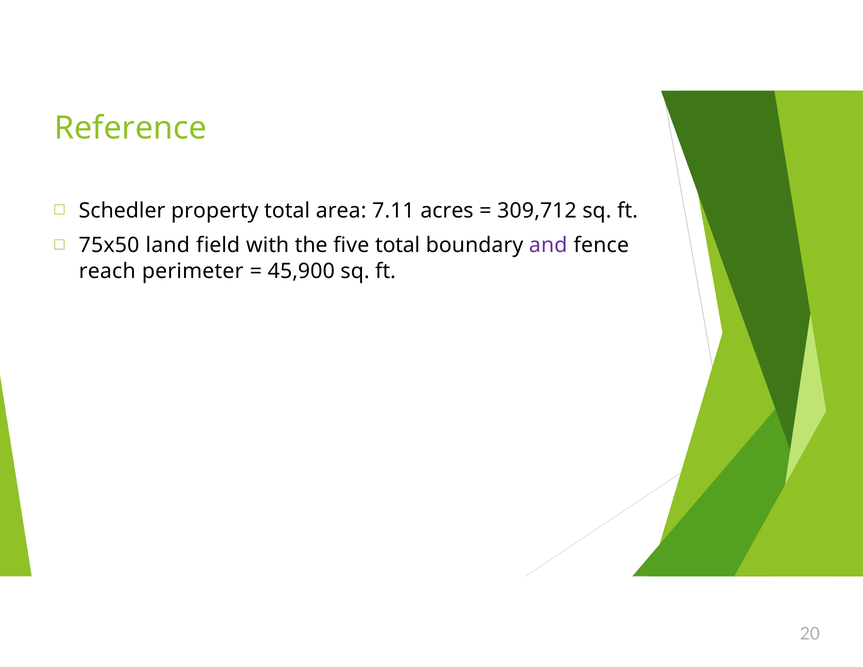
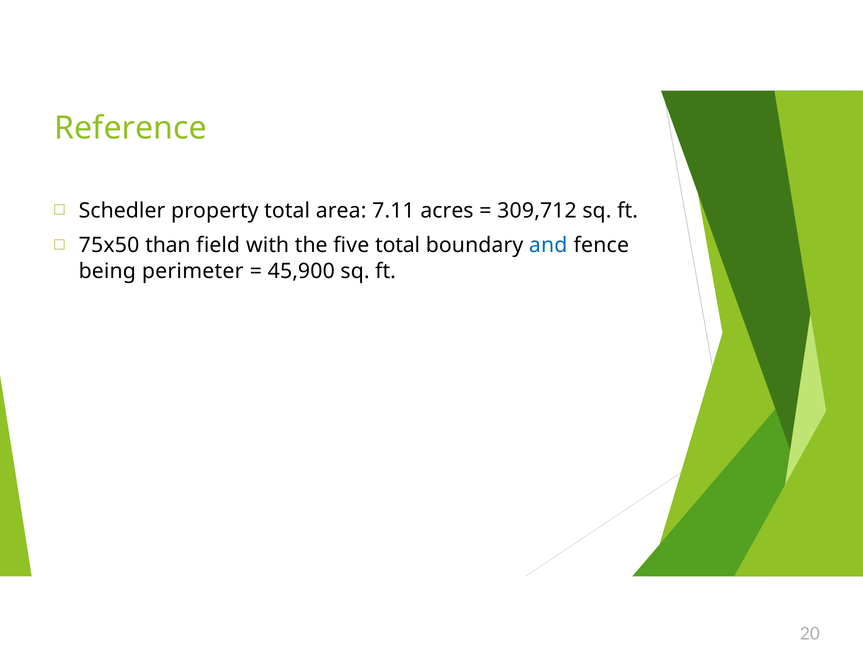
land: land -> than (168, 245)
and colour: purple -> blue (548, 245)
reach: reach -> being (107, 271)
